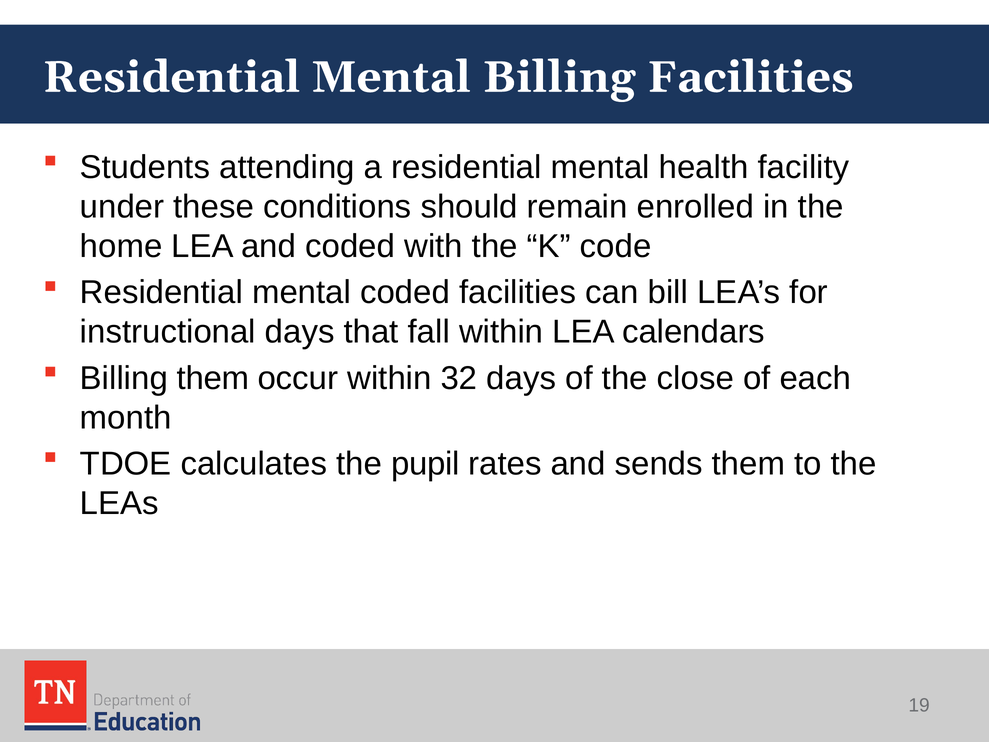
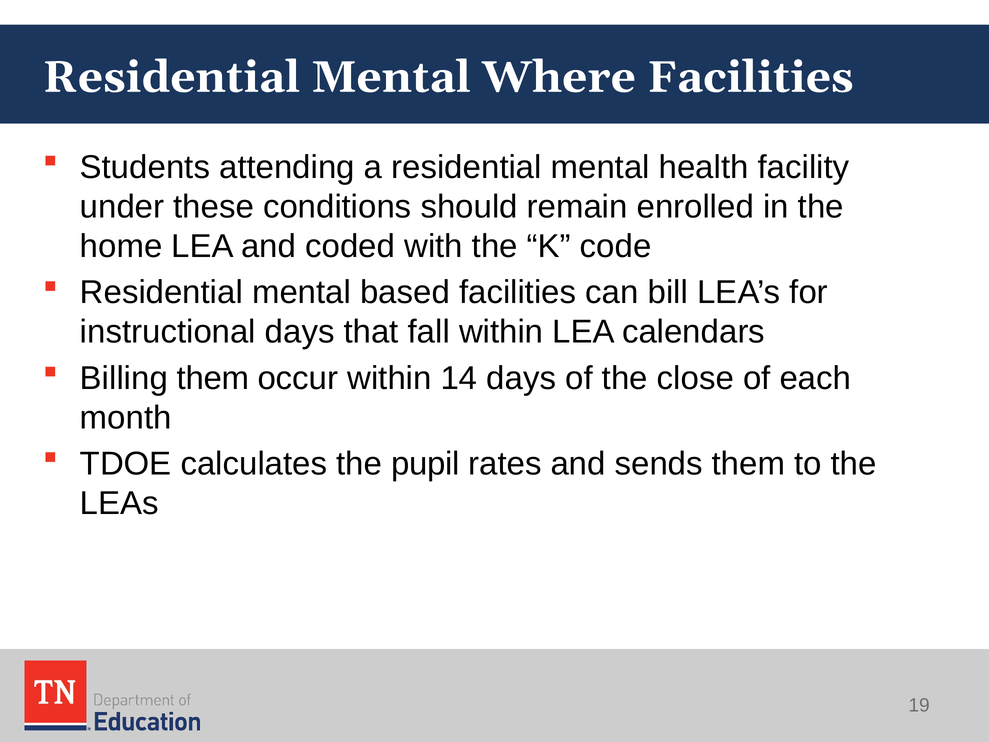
Mental Billing: Billing -> Where (559, 77)
mental coded: coded -> based (405, 292)
32: 32 -> 14 (459, 378)
